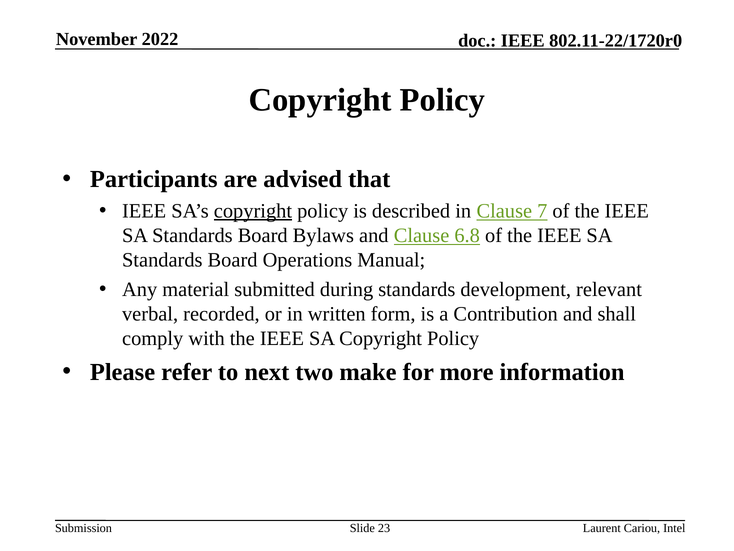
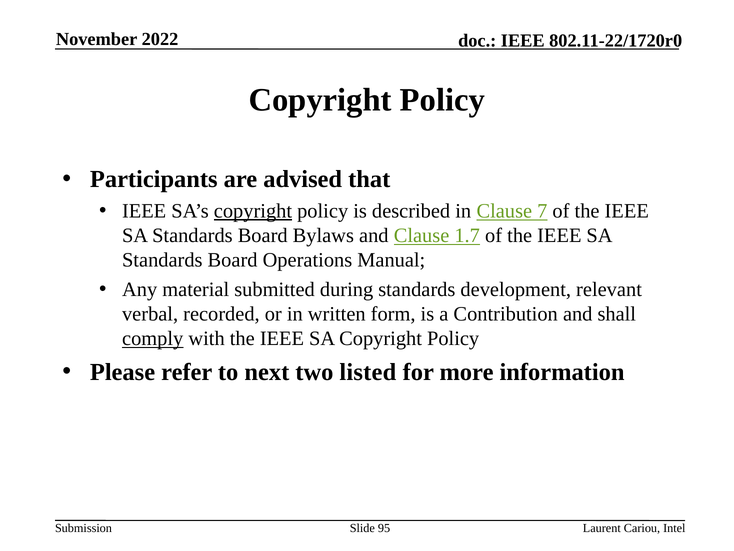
6.8: 6.8 -> 1.7 (467, 235)
comply underline: none -> present (153, 338)
make: make -> listed (368, 372)
23: 23 -> 95 (384, 528)
